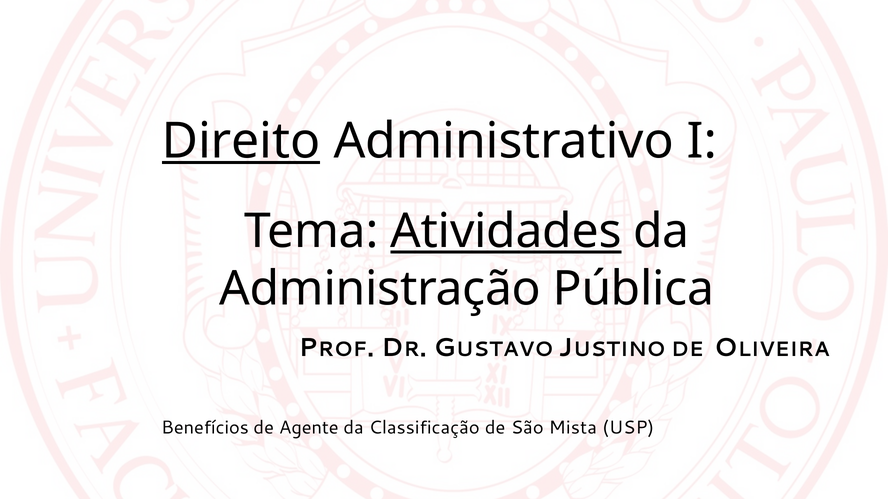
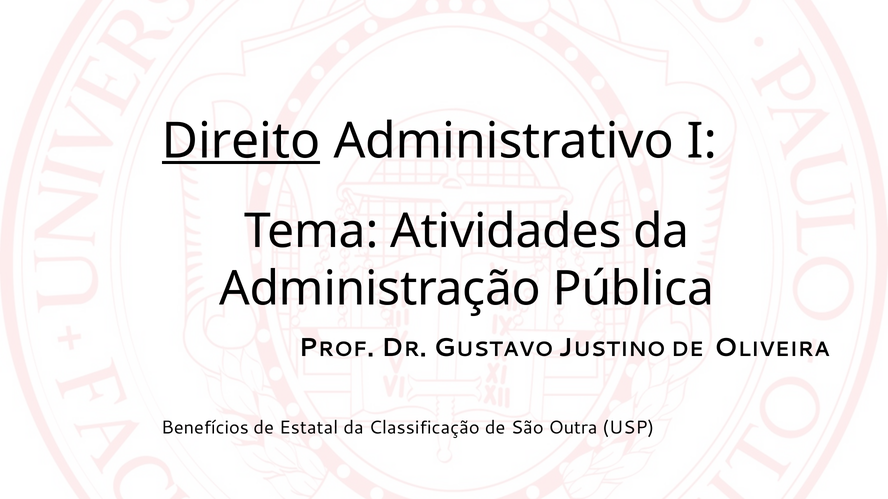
Atividades underline: present -> none (506, 232)
Agente: Agente -> Estatal (309, 428)
Mista: Mista -> Outra (573, 428)
